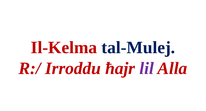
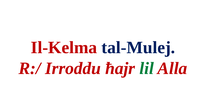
lil colour: purple -> green (147, 68)
